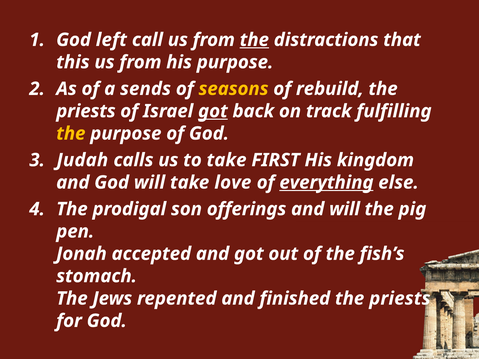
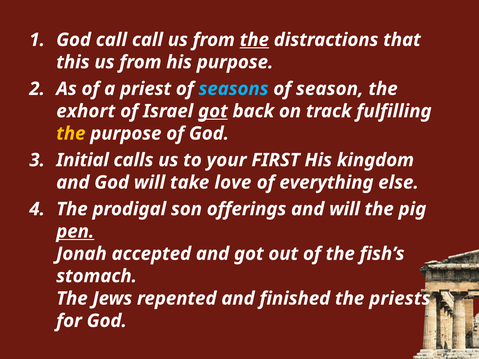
God left: left -> call (111, 40)
sends: sends -> priest (146, 89)
seasons colour: yellow -> light blue (234, 89)
rebuild: rebuild -> season (330, 89)
priests: priests -> exhort (86, 111)
Judah: Judah -> Initial (83, 160)
to take: take -> your (227, 160)
everything underline: present -> none (326, 183)
pen underline: none -> present (75, 232)
